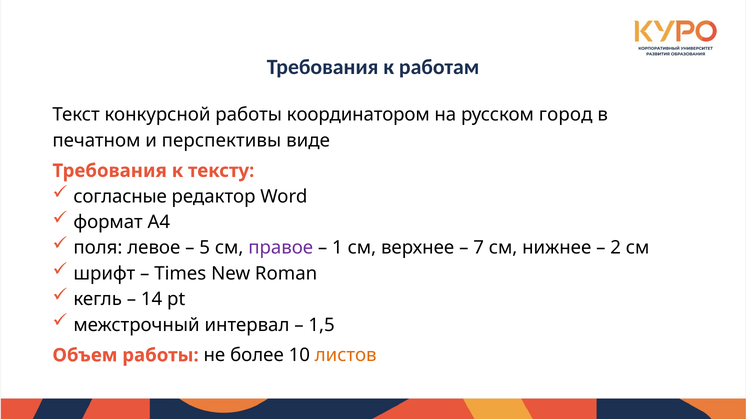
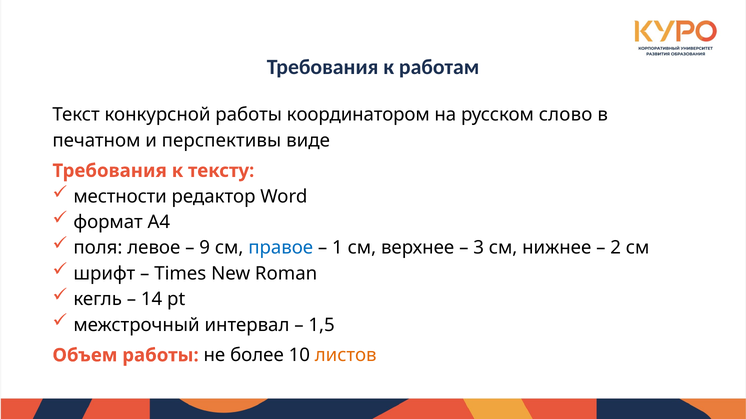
город: город -> слово (566, 115)
согласные: согласные -> местности (120, 197)
5: 5 -> 9 (205, 248)
правое colour: purple -> blue (281, 248)
7: 7 -> 3 (479, 248)
